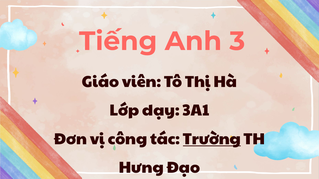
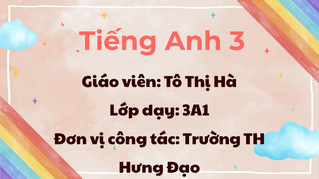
Trường underline: present -> none (212, 139)
